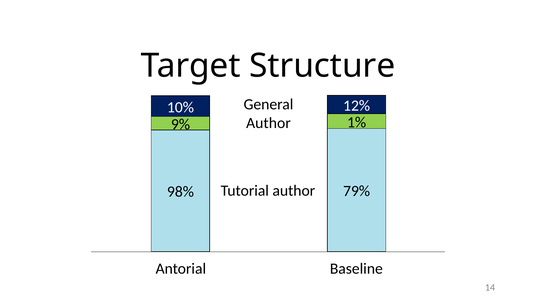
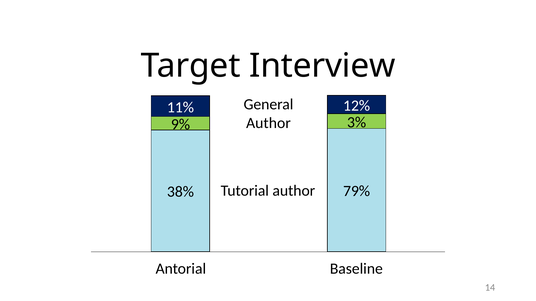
Structure: Structure -> Interview (322, 66)
10%: 10% -> 11% (180, 107)
1%: 1% -> 3% (357, 122)
98%: 98% -> 38% (180, 192)
